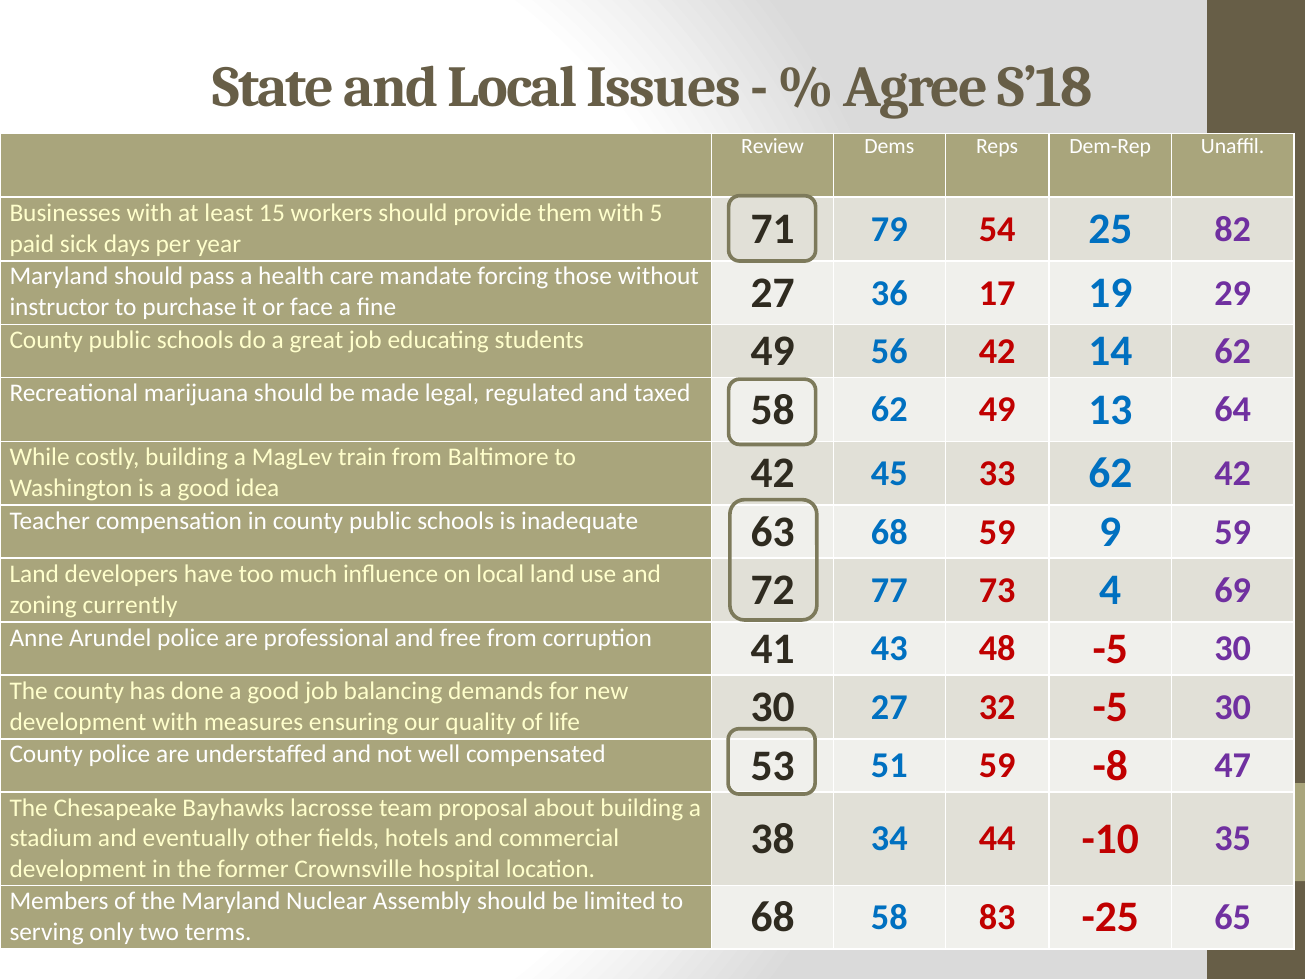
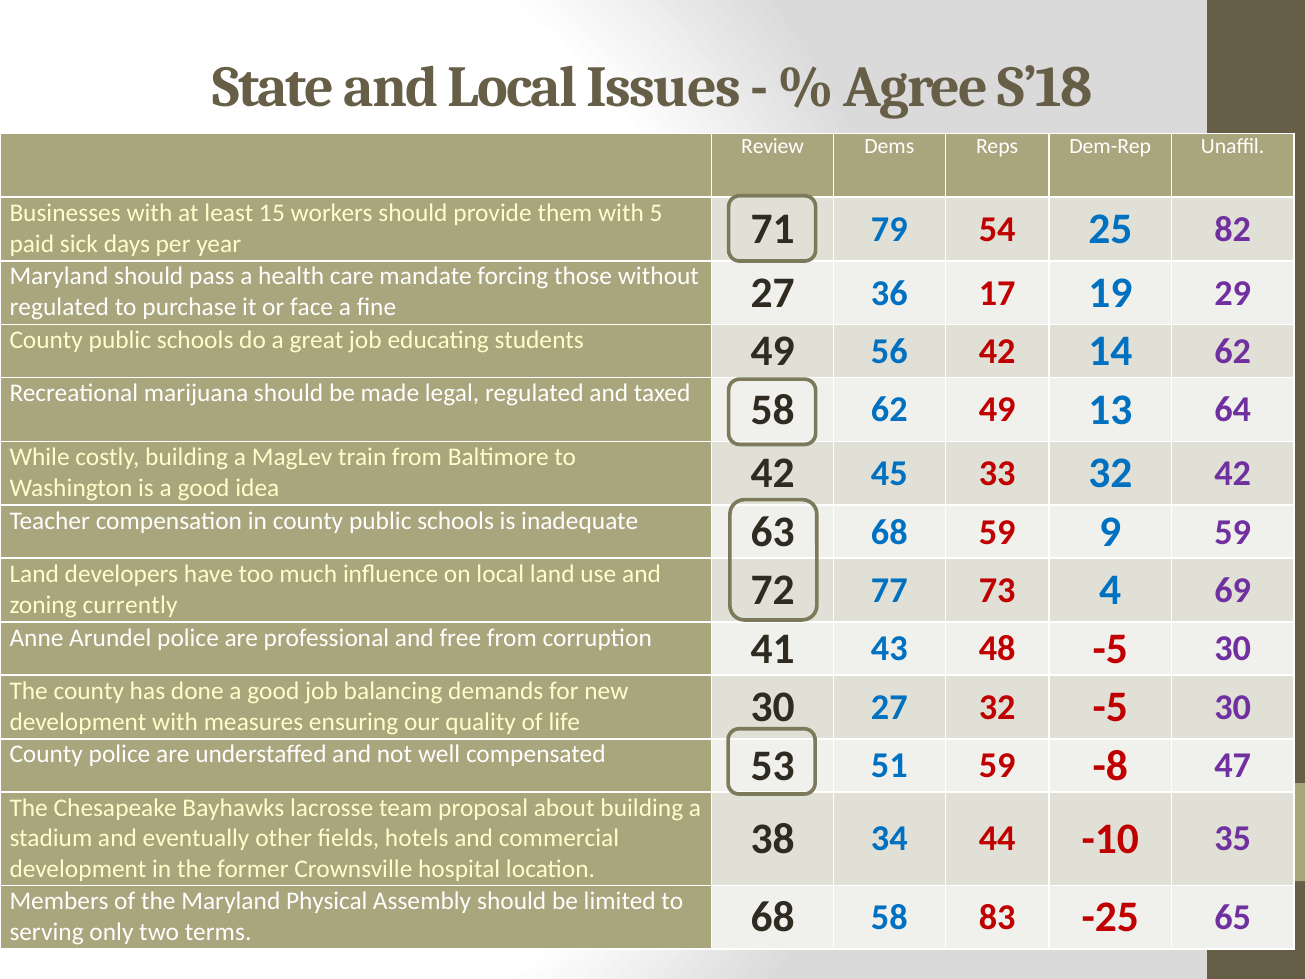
instructor: instructor -> regulated (59, 307)
33 62: 62 -> 32 (1110, 473)
Nuclear: Nuclear -> Physical (327, 901)
